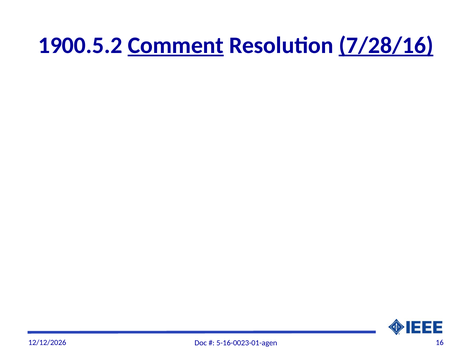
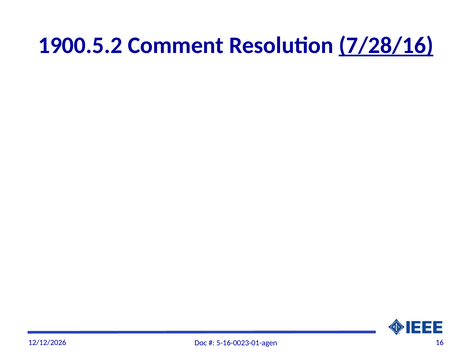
Comment underline: present -> none (176, 45)
